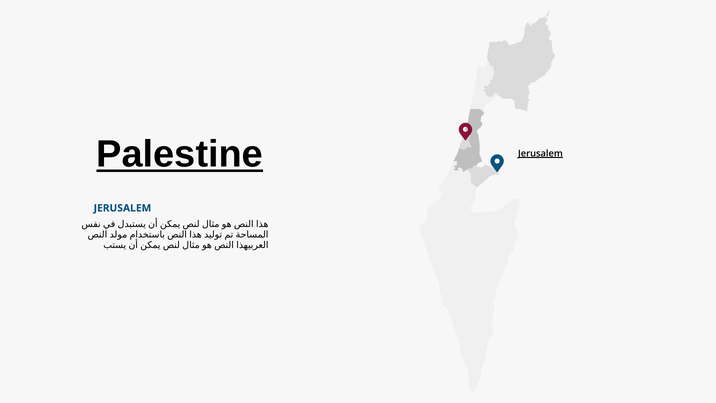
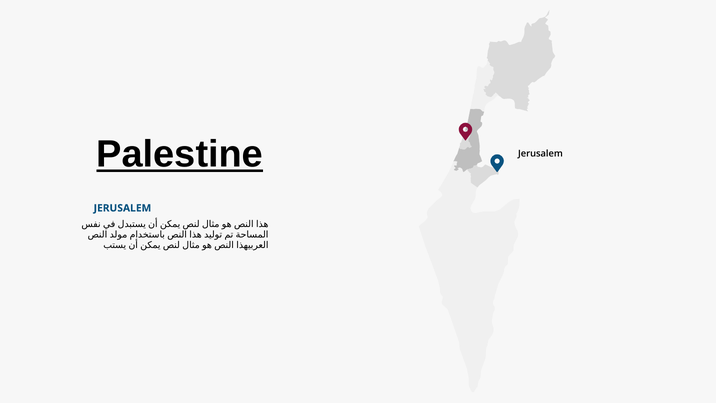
Jerusalem underline: present -> none (540, 153)
